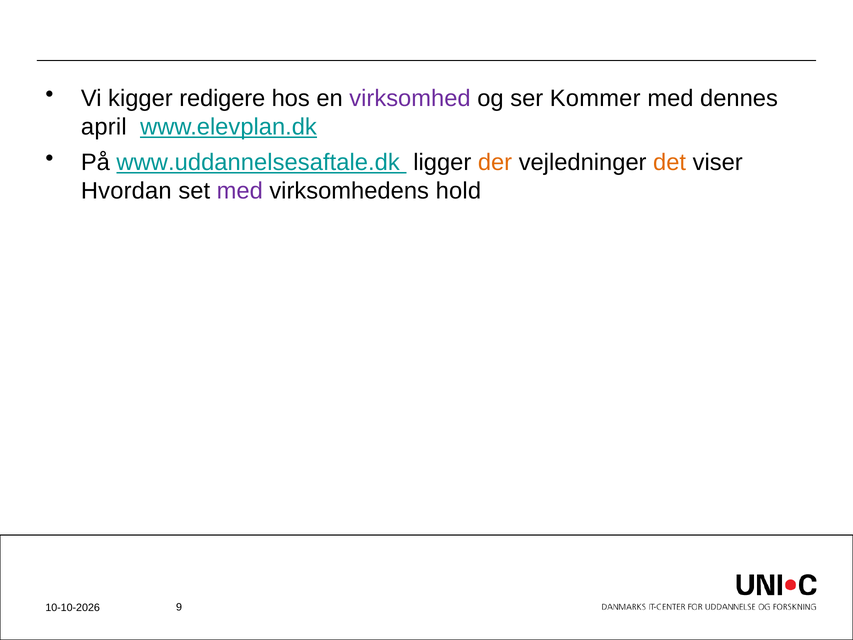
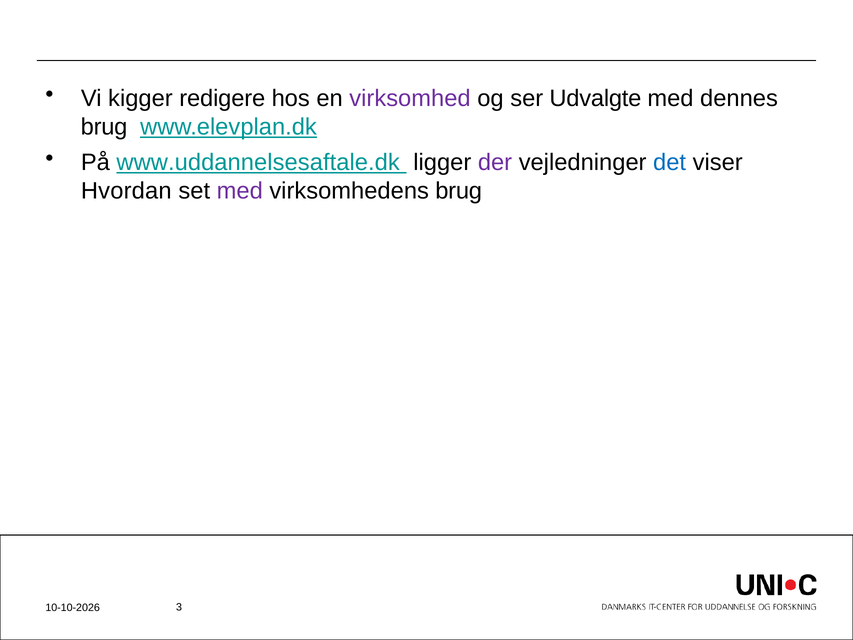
Kommer: Kommer -> Udvalgte (595, 98)
april: april -> brug (104, 127)
der colour: orange -> purple (495, 162)
det colour: orange -> blue (670, 162)
virksomhedens hold: hold -> brug (459, 191)
9: 9 -> 3 (179, 607)
